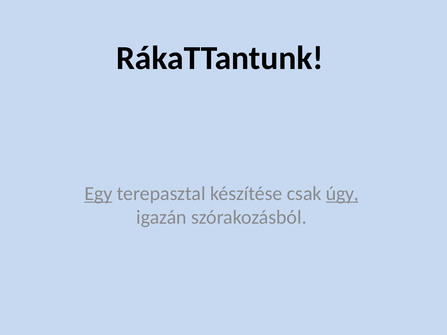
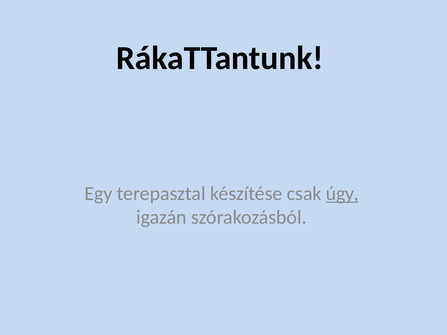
Egy underline: present -> none (98, 194)
